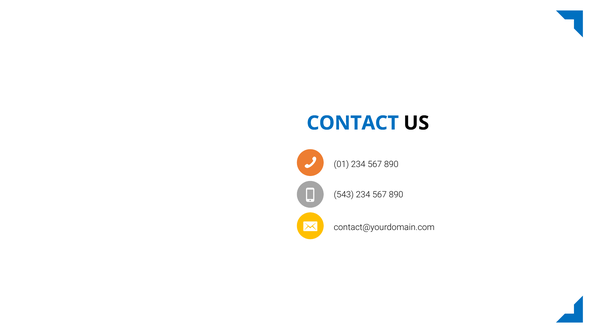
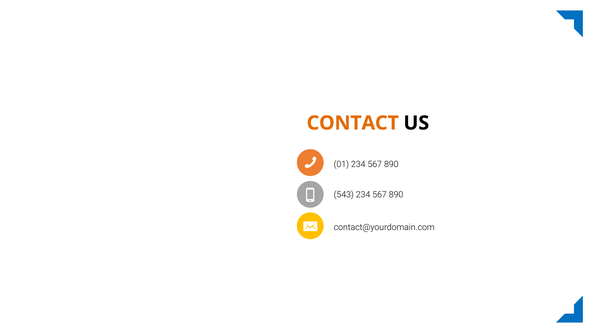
CONTACT colour: blue -> orange (353, 123)
